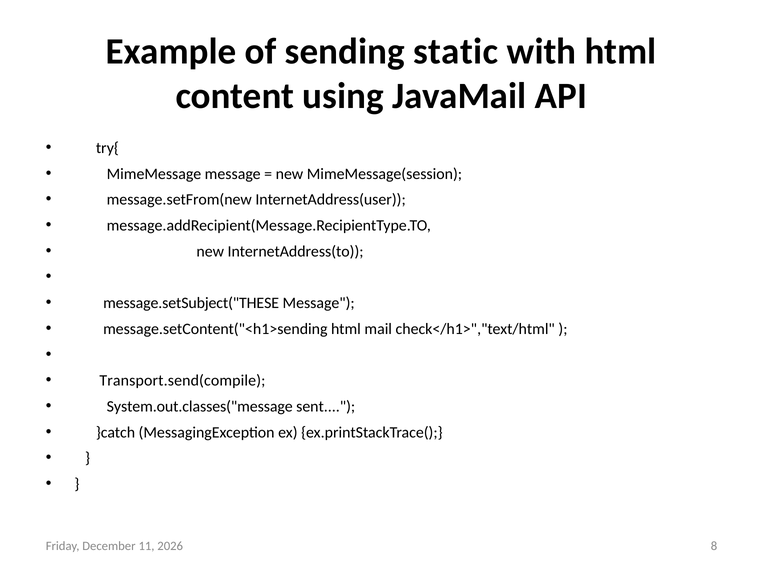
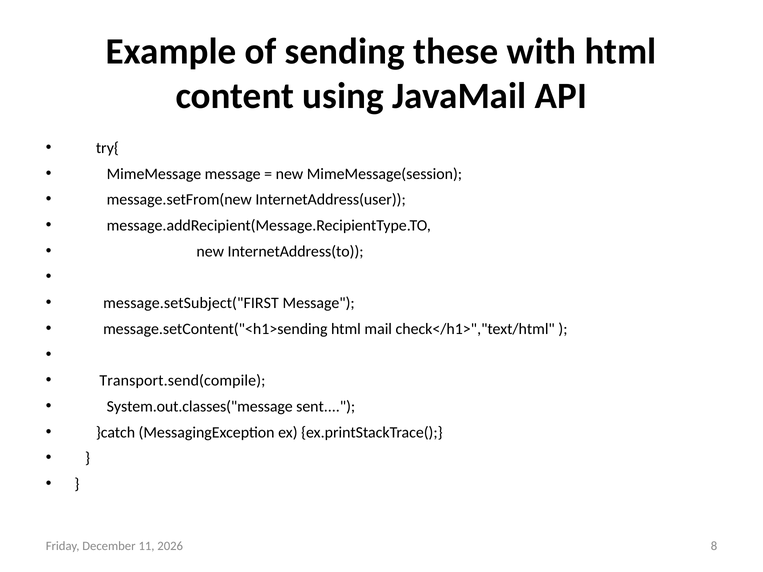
static: static -> these (456, 52)
message.setSubject("THESE: message.setSubject("THESE -> message.setSubject("FIRST (191, 303)
